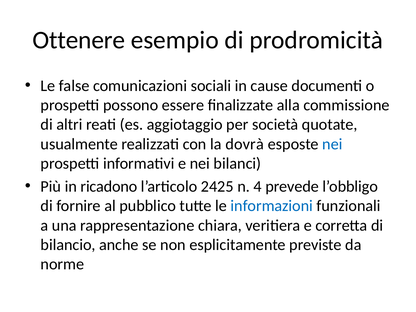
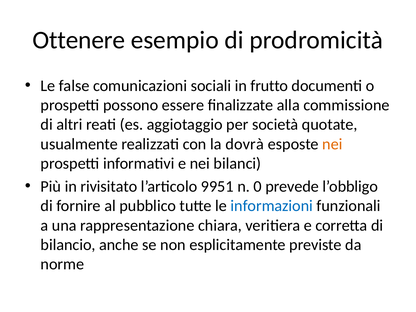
cause: cause -> frutto (269, 86)
nei colour: blue -> orange (332, 144)
ricadono: ricadono -> rivisitato (109, 187)
2425: 2425 -> 9951 (217, 187)
4: 4 -> 0 (258, 187)
